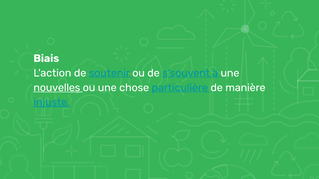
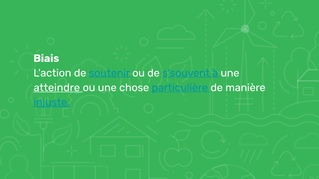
nouvelles: nouvelles -> atteindre (57, 88)
